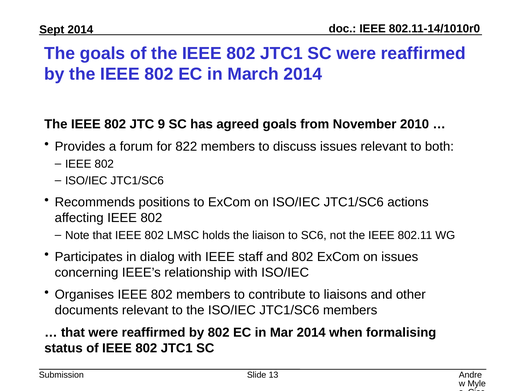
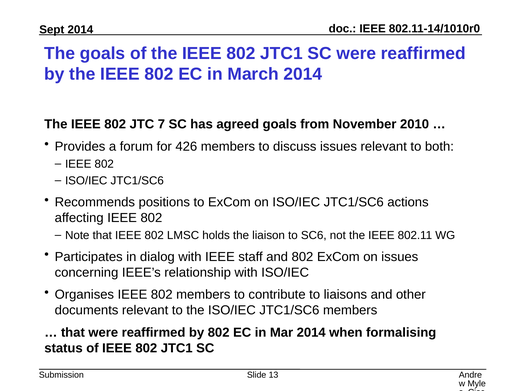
9: 9 -> 7 (161, 124)
822: 822 -> 426 (186, 146)
